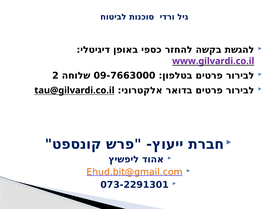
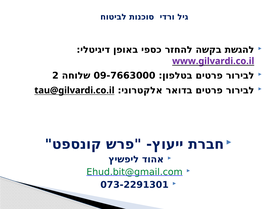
Ehud.bit@gmail.com colour: orange -> green (135, 172)
